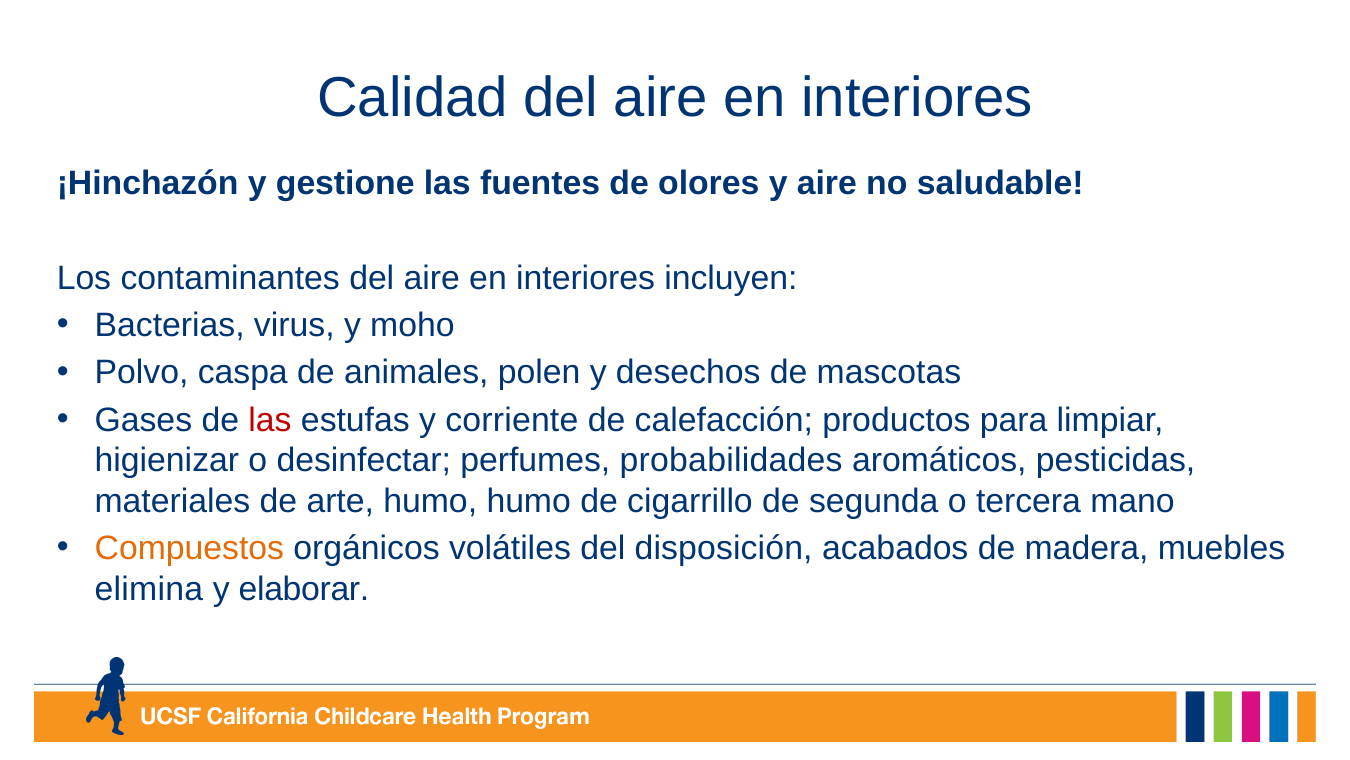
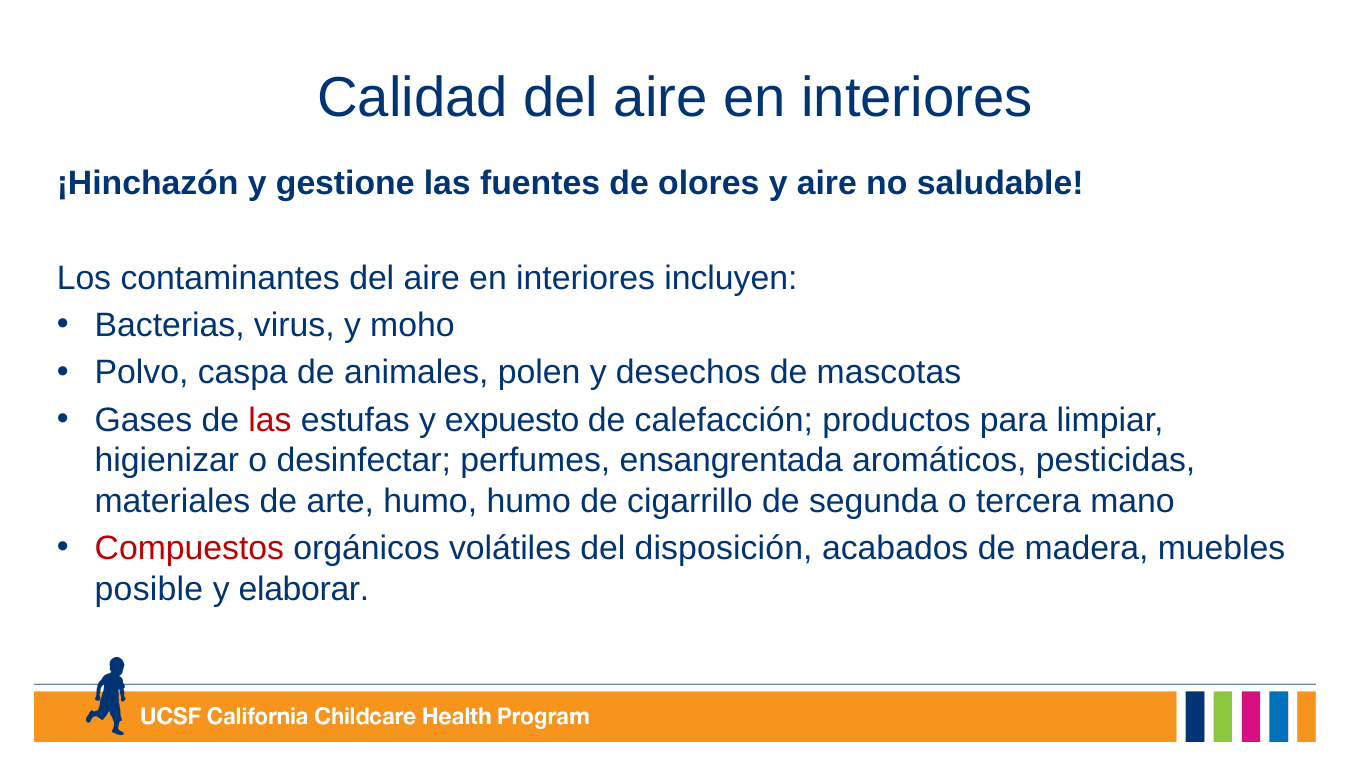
corriente: corriente -> expuesto (512, 420)
probabilidades: probabilidades -> ensangrentada (731, 460)
Compuestos colour: orange -> red (189, 548)
elimina: elimina -> posible (149, 589)
